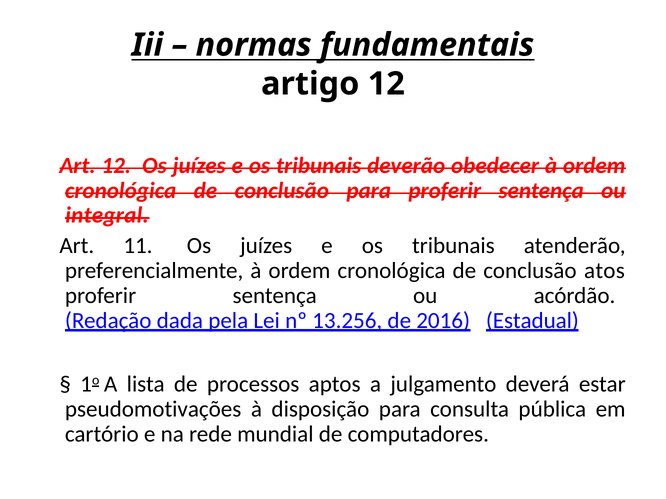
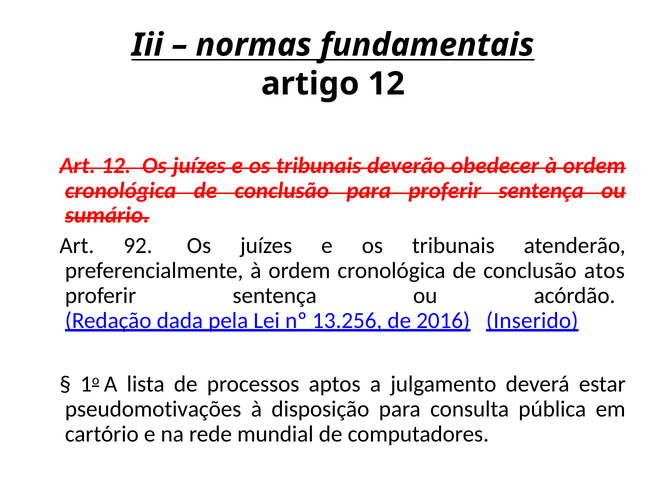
integral: integral -> sumário (107, 216)
11: 11 -> 92 (138, 246)
Estadual: Estadual -> Inserido (532, 321)
